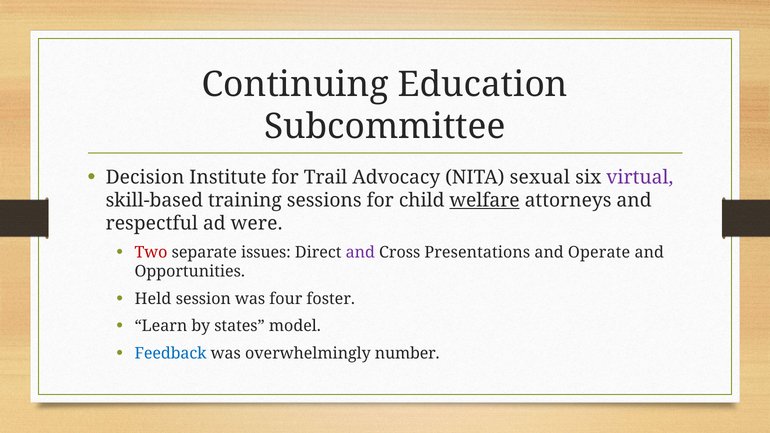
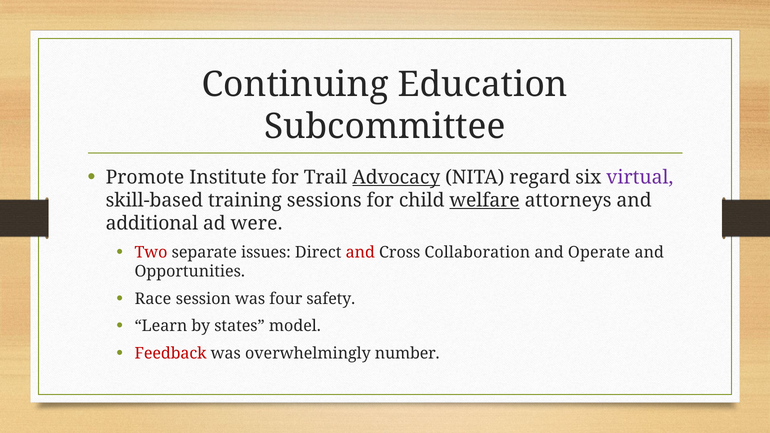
Decision: Decision -> Promote (145, 177)
Advocacy underline: none -> present (396, 177)
sexual: sexual -> regard (540, 177)
respectful: respectful -> additional (152, 223)
and colour: purple -> red (360, 252)
Presentations: Presentations -> Collaboration (477, 252)
Held: Held -> Race (153, 299)
foster: foster -> safety (331, 299)
Feedback colour: blue -> red (171, 354)
